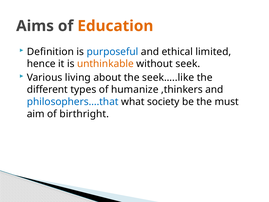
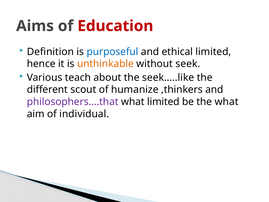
Education colour: orange -> red (115, 26)
living: living -> teach (78, 77)
types: types -> scout (83, 90)
philosophers….that colour: blue -> purple (73, 102)
what society: society -> limited (163, 102)
the must: must -> what (227, 102)
birthright: birthright -> individual (84, 114)
